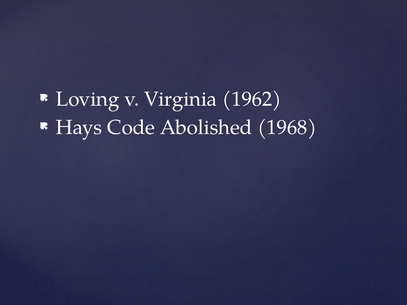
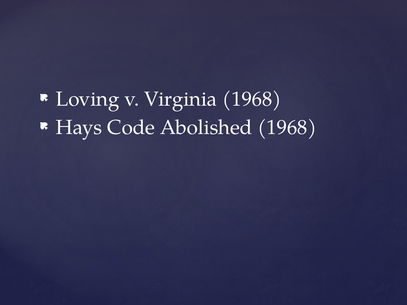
Virginia 1962: 1962 -> 1968 (252, 99)
